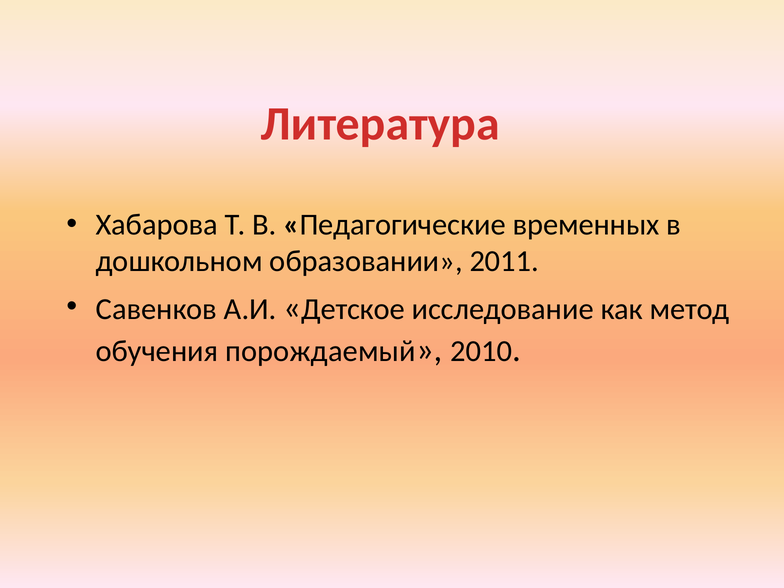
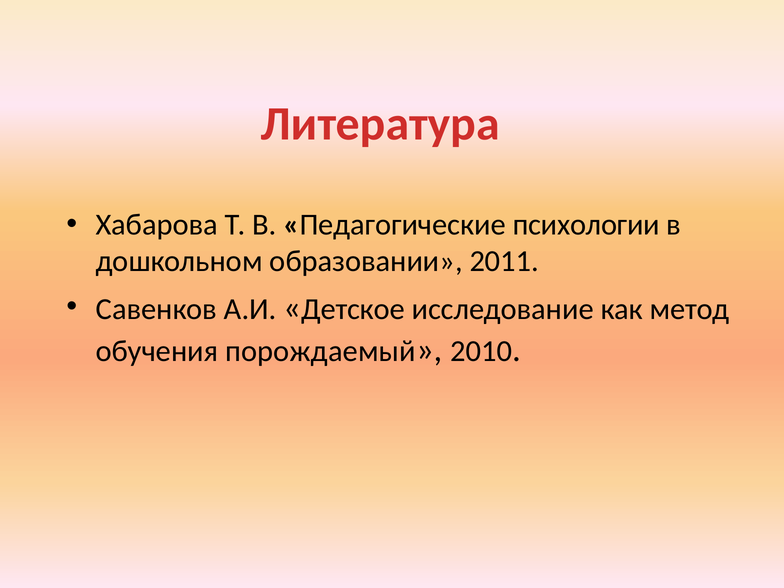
временных: временных -> психологии (586, 225)
